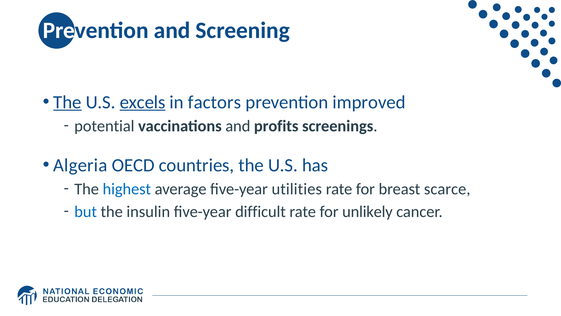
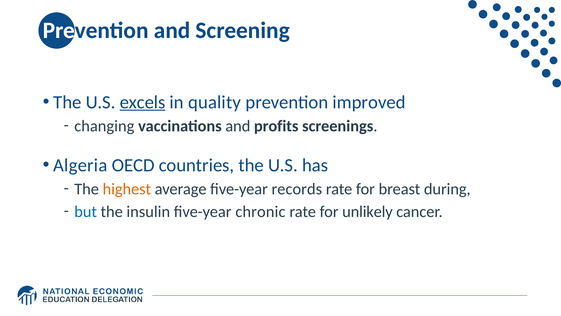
The underline: present -> none (67, 102)
factors: factors -> quality (215, 102)
potential: potential -> changing (104, 126)
highest colour: blue -> orange (127, 189)
utilities: utilities -> records (297, 189)
scarce: scarce -> during (447, 189)
difficult: difficult -> chronic (260, 211)
